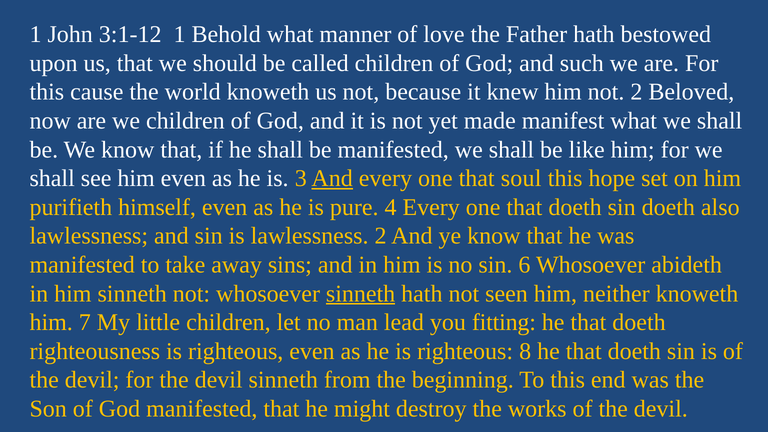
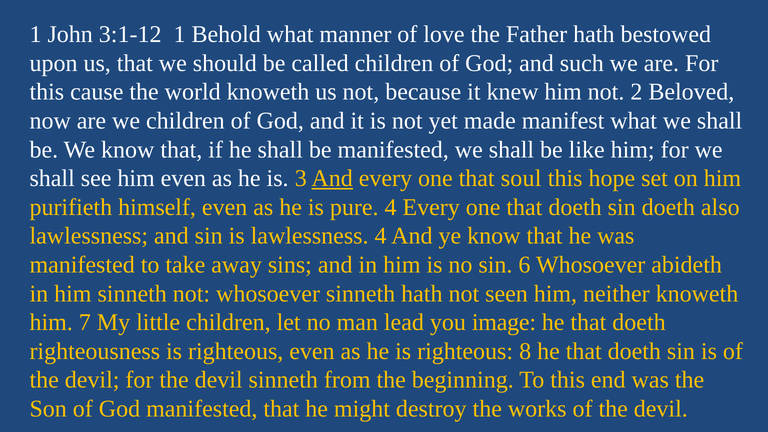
lawlessness 2: 2 -> 4 (381, 236)
sinneth underline: present -> none (361, 294)
fitting: fitting -> image (504, 322)
